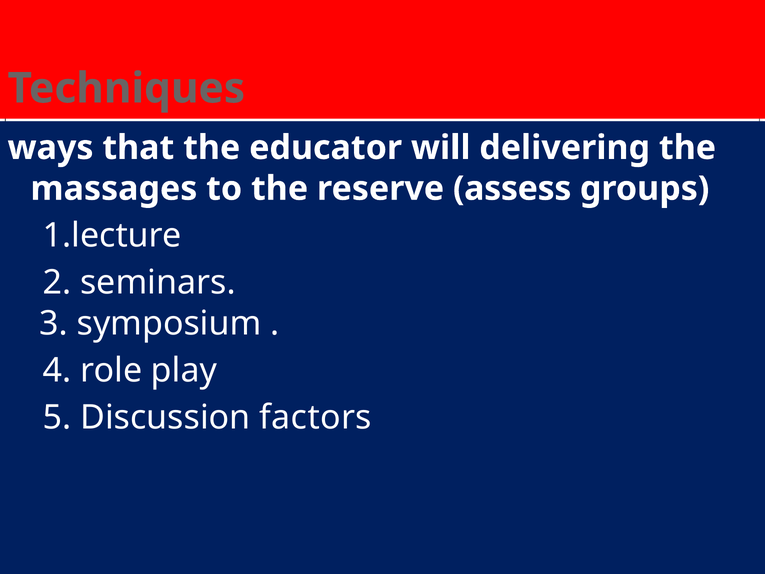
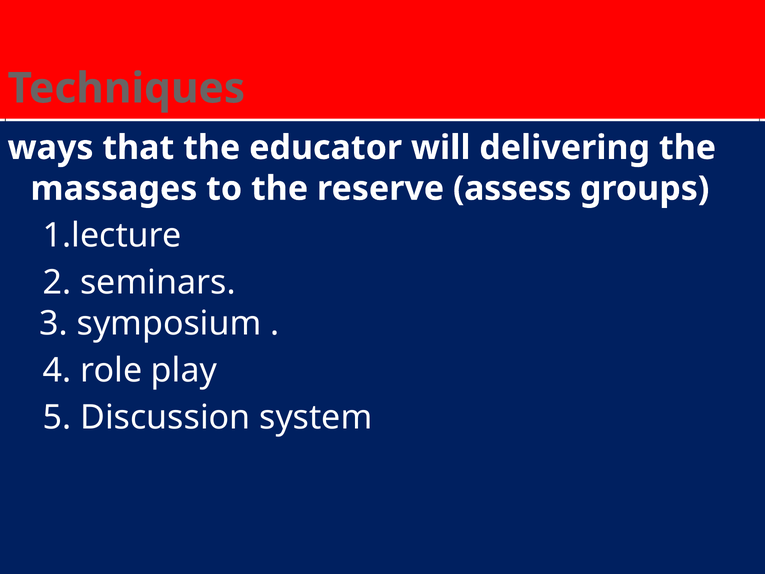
factors: factors -> system (316, 417)
